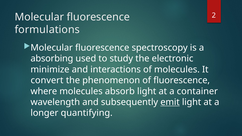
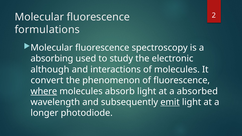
minimize: minimize -> although (50, 70)
where underline: none -> present (44, 91)
container: container -> absorbed (197, 91)
quantifying: quantifying -> photodiode (87, 113)
